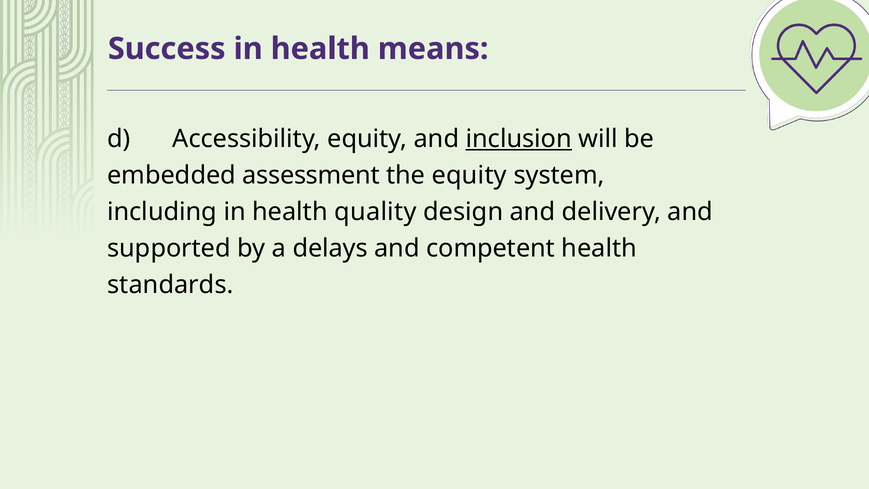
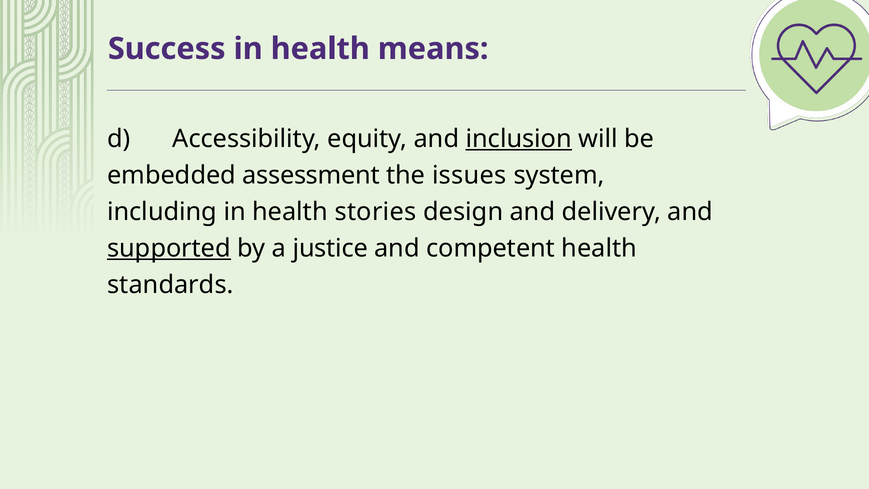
the equity: equity -> issues (469, 175)
quality: quality -> stories (375, 212)
supported underline: none -> present (169, 248)
delays: delays -> justice (330, 248)
